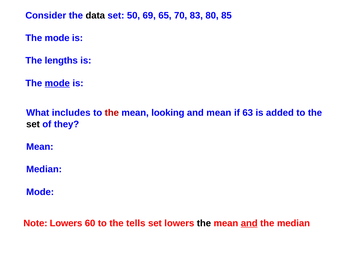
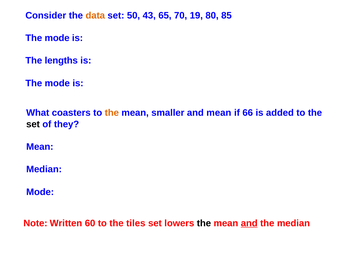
data colour: black -> orange (95, 15)
69: 69 -> 43 (149, 15)
83: 83 -> 19 (196, 15)
mode underline: present -> none (57, 83)
includes: includes -> coasters (71, 113)
the colour: red -> orange (112, 113)
looking: looking -> smaller (168, 113)
63: 63 -> 66 (248, 113)
Note Lowers: Lowers -> Written (66, 223)
tells: tells -> tiles (136, 223)
